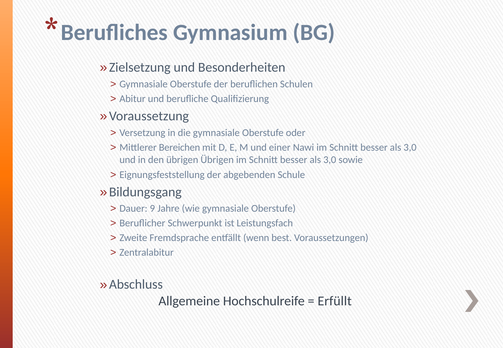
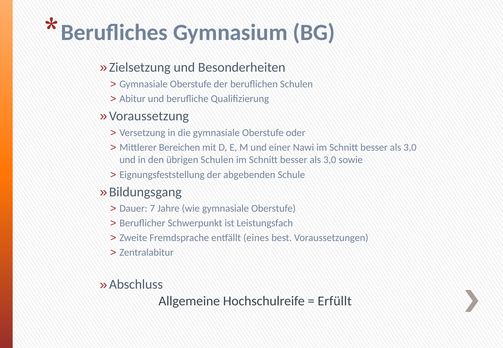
übrigen Übrigen: Übrigen -> Schulen (217, 160)
9: 9 -> 7 (152, 209)
wenn: wenn -> eines (256, 238)
